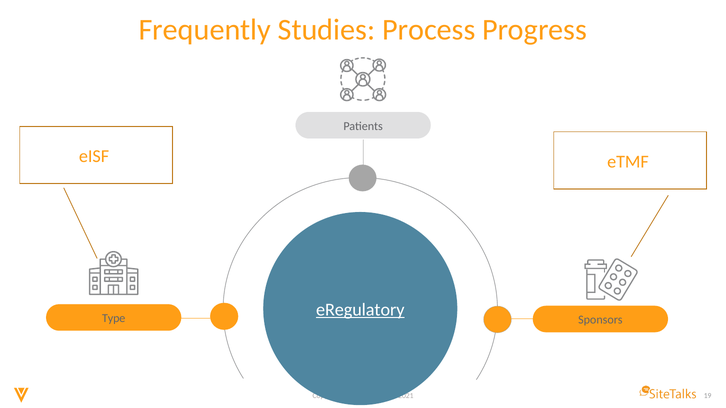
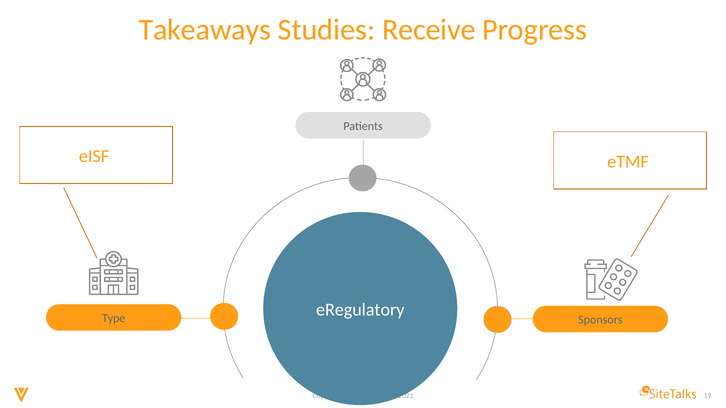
Frequently: Frequently -> Takeaways (205, 30)
Process: Process -> Receive (429, 30)
eRegulatory underline: present -> none (360, 310)
